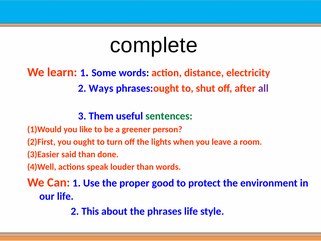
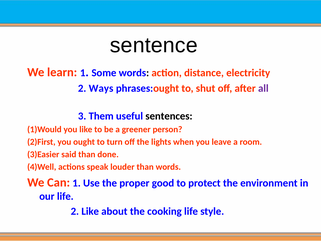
complete: complete -> sentence (154, 45)
sentences colour: green -> black (169, 116)
2 This: This -> Like (90, 211)
phrases: phrases -> cooking (164, 211)
